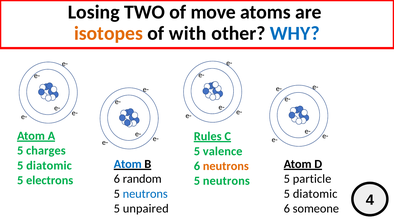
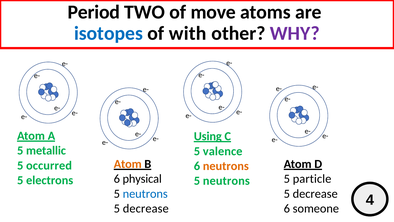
Losing: Losing -> Period (94, 12)
isotopes colour: orange -> blue (108, 33)
WHY colour: blue -> purple (295, 33)
Rules: Rules -> Using (208, 136)
charges: charges -> metallic (46, 150)
Atom colour: blue -> orange (128, 164)
diatomic: diatomic -> occurred (49, 165)
random: random -> physical (142, 179)
diatomic: diatomic -> decrease (315, 193)
unpaired: unpaired -> decrease (146, 208)
